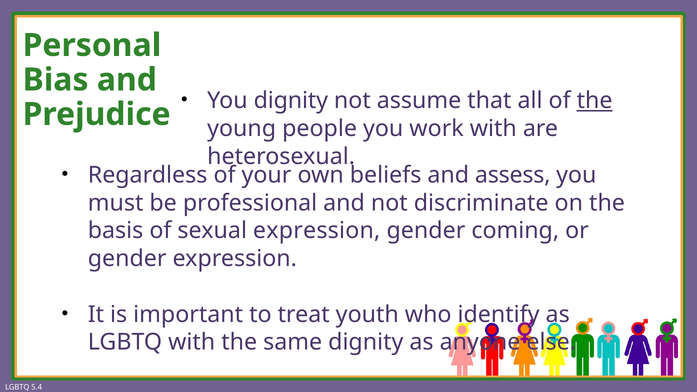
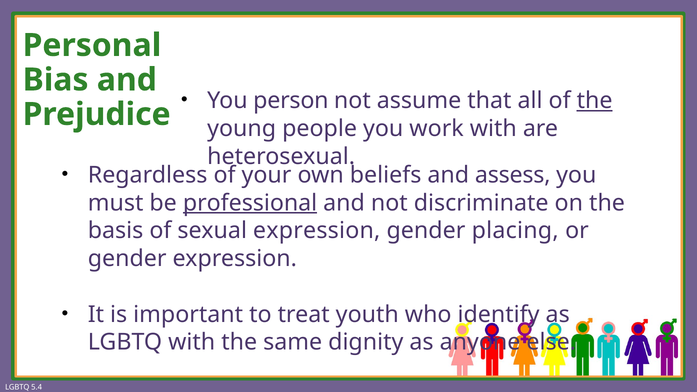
You dignity: dignity -> person (291, 101)
professional underline: none -> present (250, 203)
coming: coming -> placing (515, 231)
